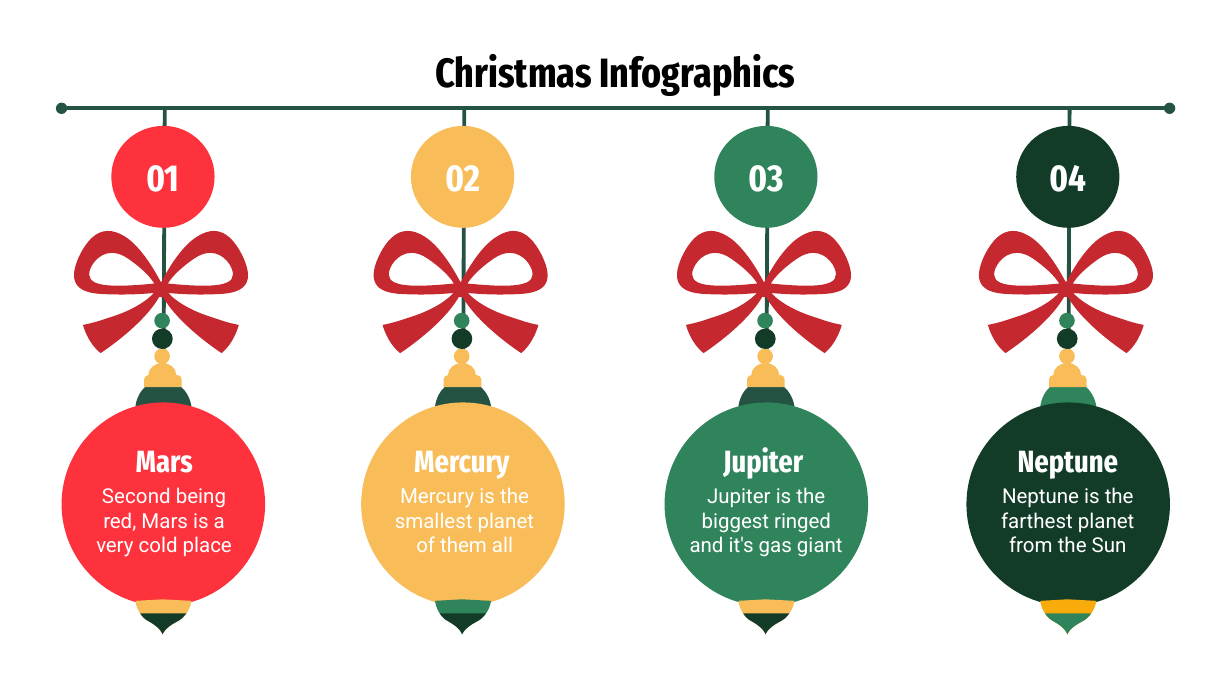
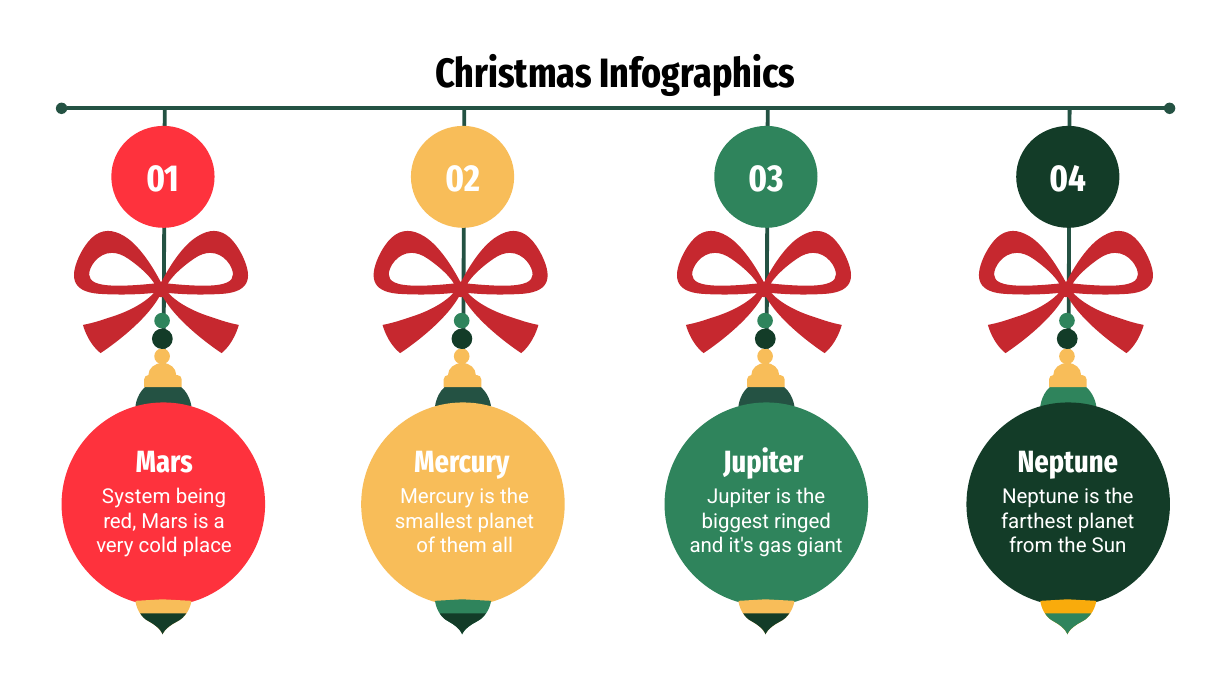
Second: Second -> System (136, 497)
